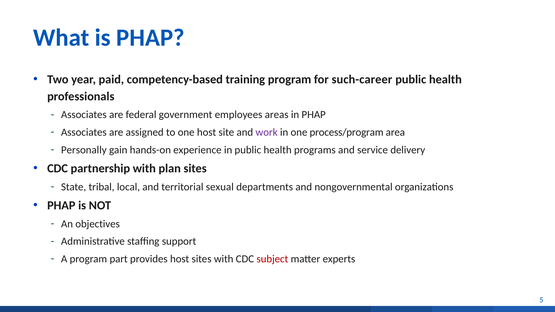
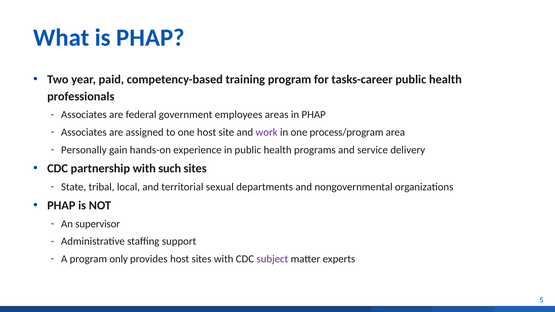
such-career: such-career -> tasks-career (362, 79)
plan: plan -> such (170, 169)
objectives: objectives -> supervisor (98, 224)
part: part -> only (119, 259)
subject colour: red -> purple (272, 259)
